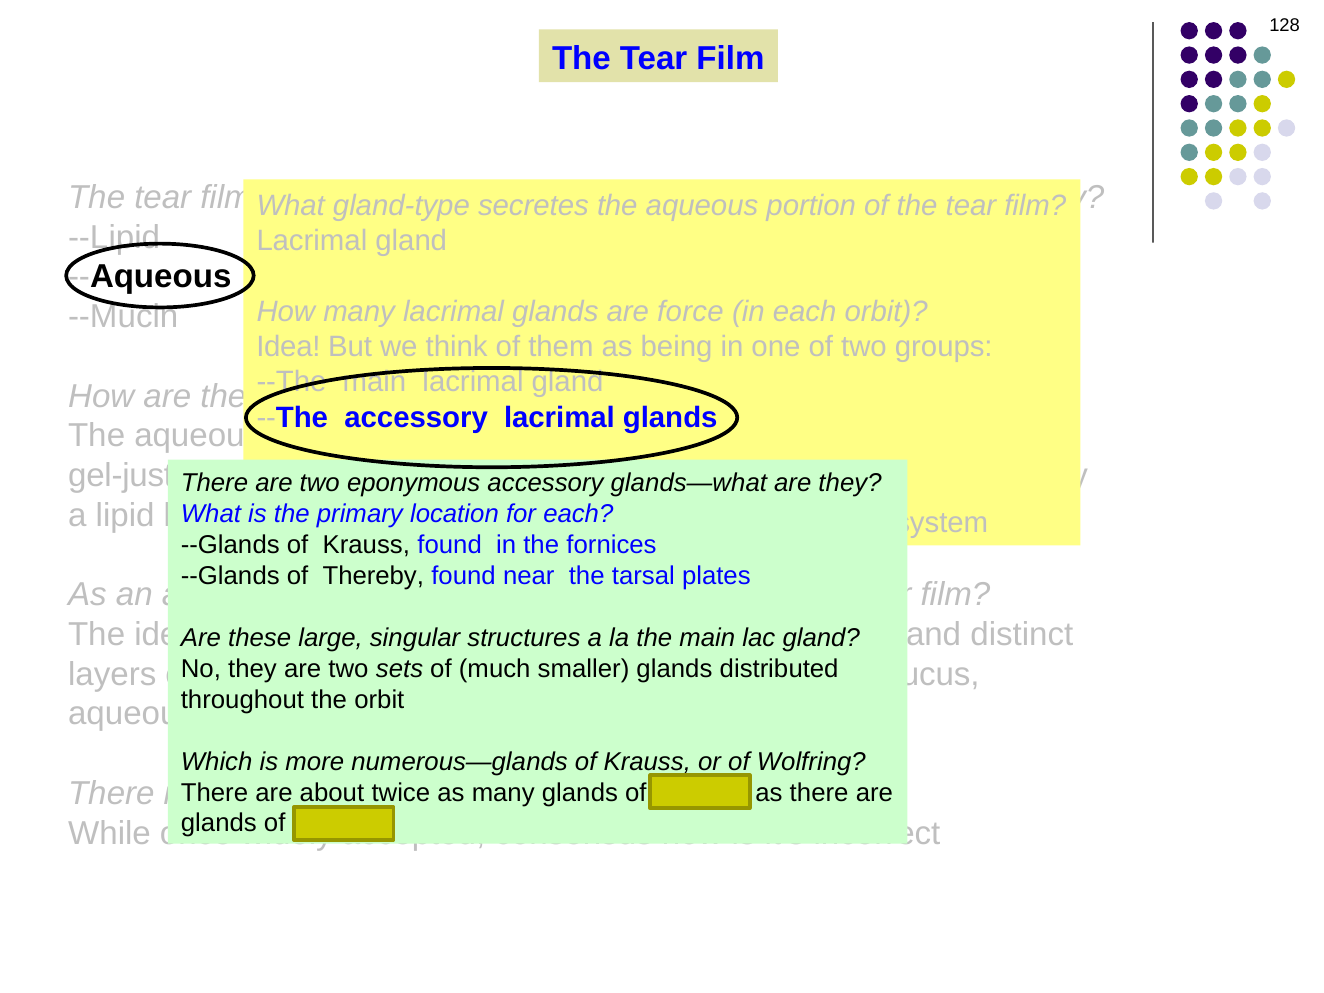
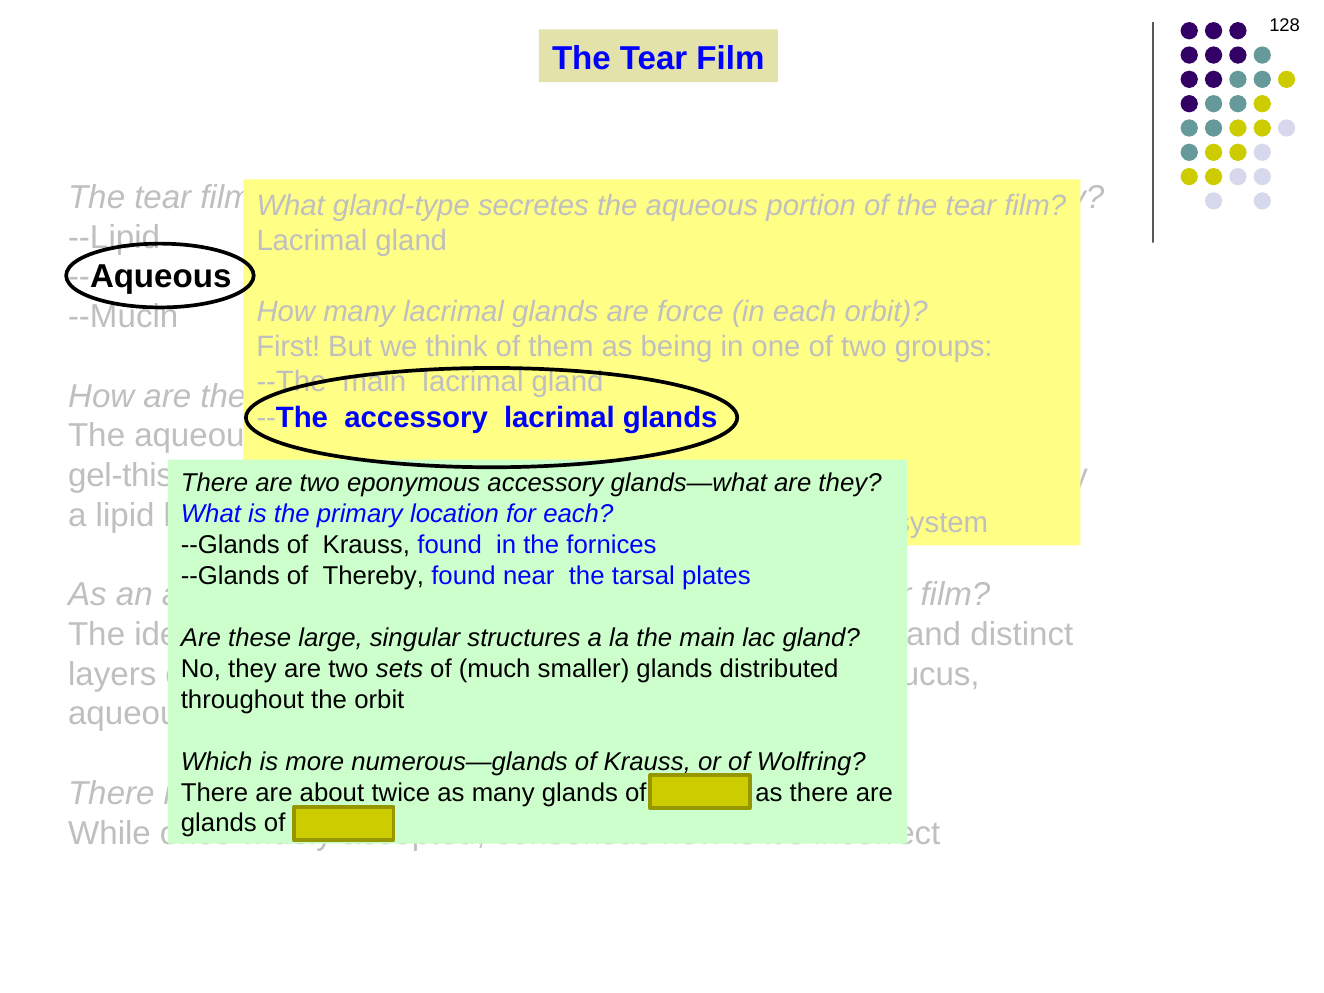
Idea: Idea -> First (288, 347)
gel-just: gel-just -> gel-this (121, 476)
